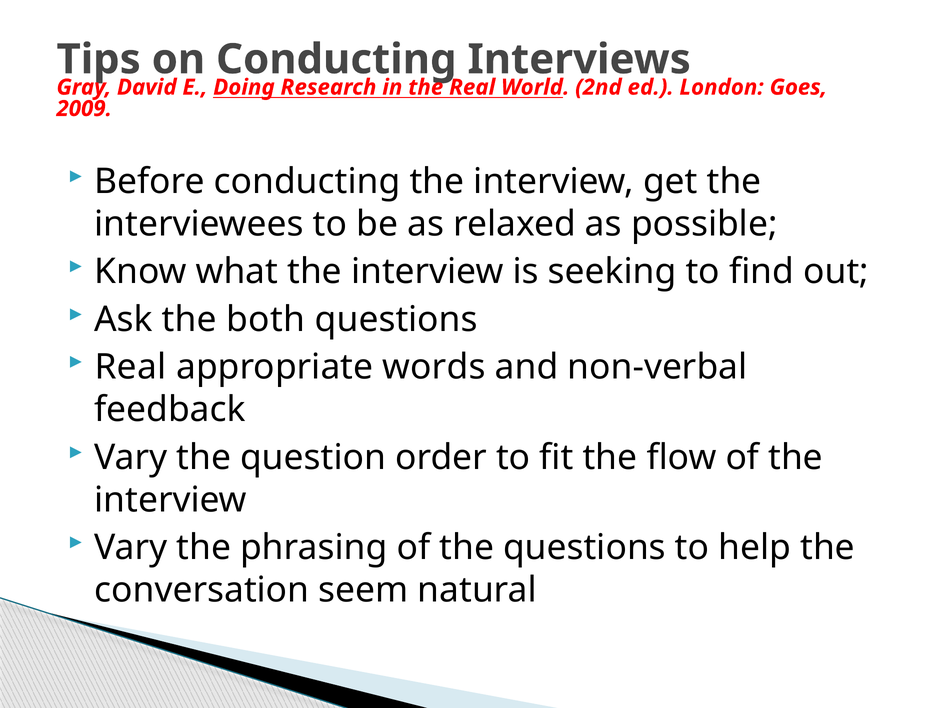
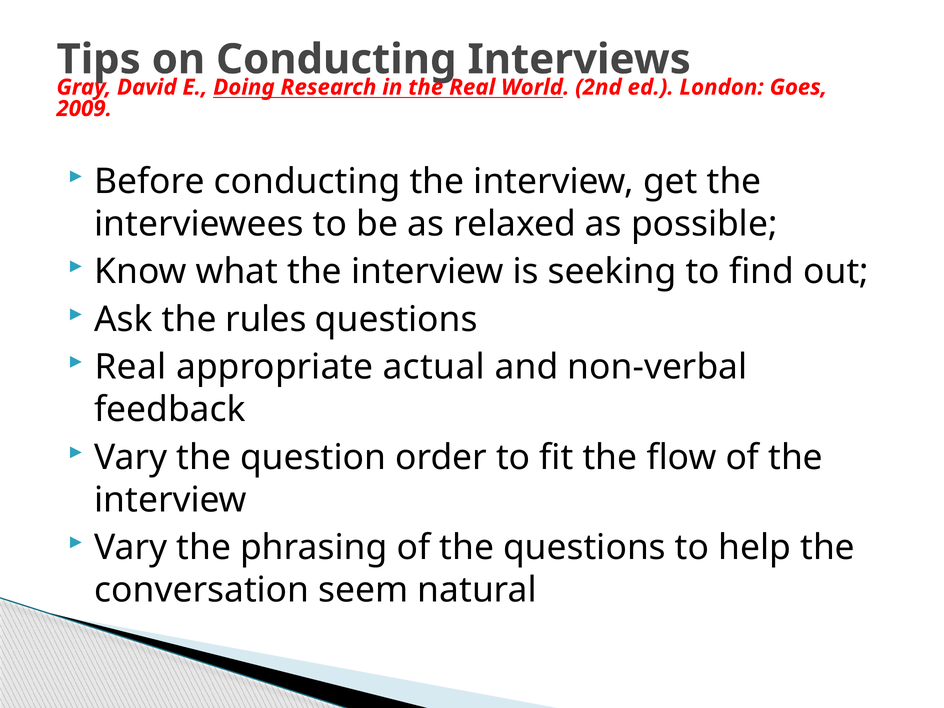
both: both -> rules (266, 319)
words: words -> actual (434, 367)
